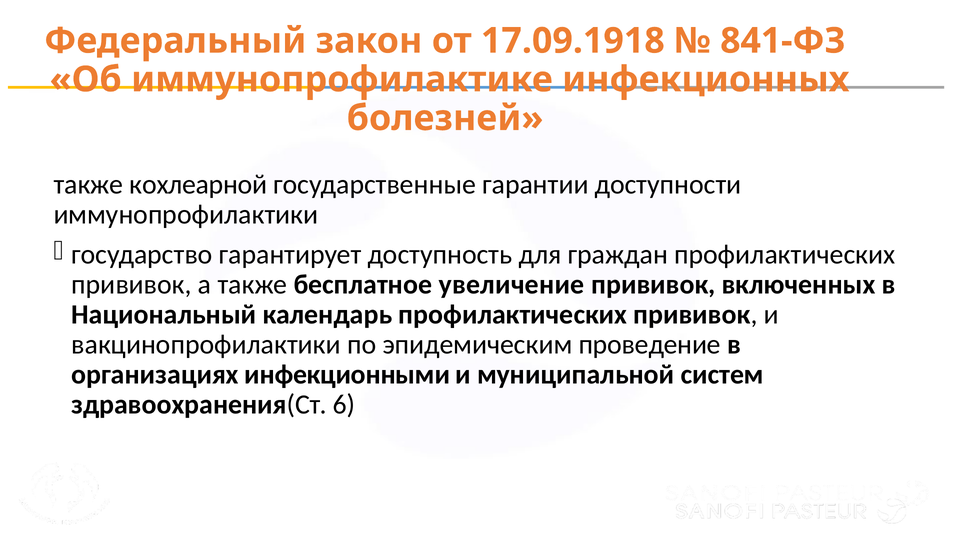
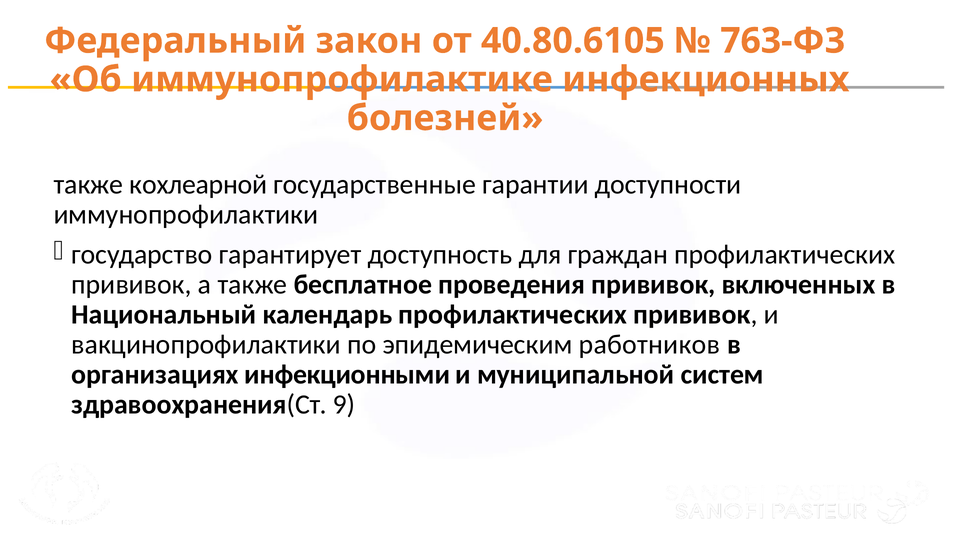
17.09.1918: 17.09.1918 -> 40.80.6105 (573, 41)
841-ФЗ: 841-ФЗ -> 763-ФЗ (783, 41)
увеличение: увеличение -> проведения (512, 285)
проведение: проведение -> работников (650, 345)
6: 6 -> 9 (344, 405)
